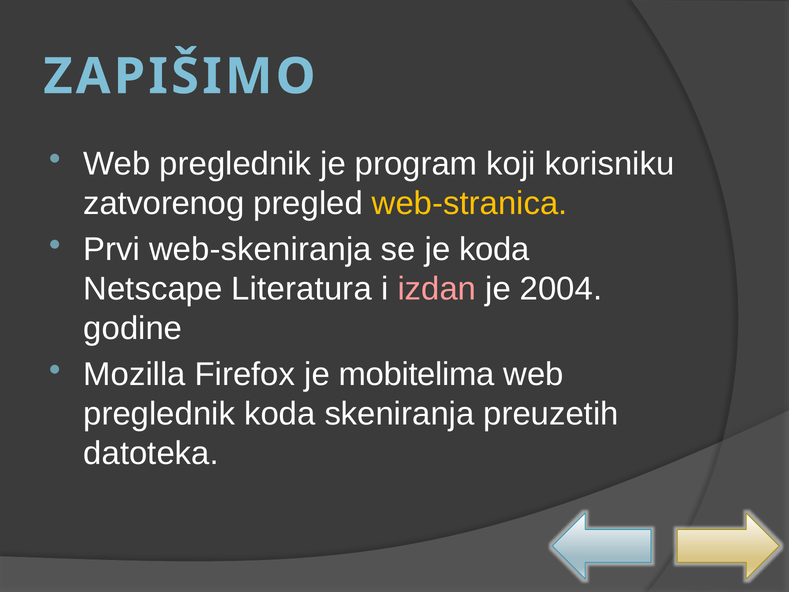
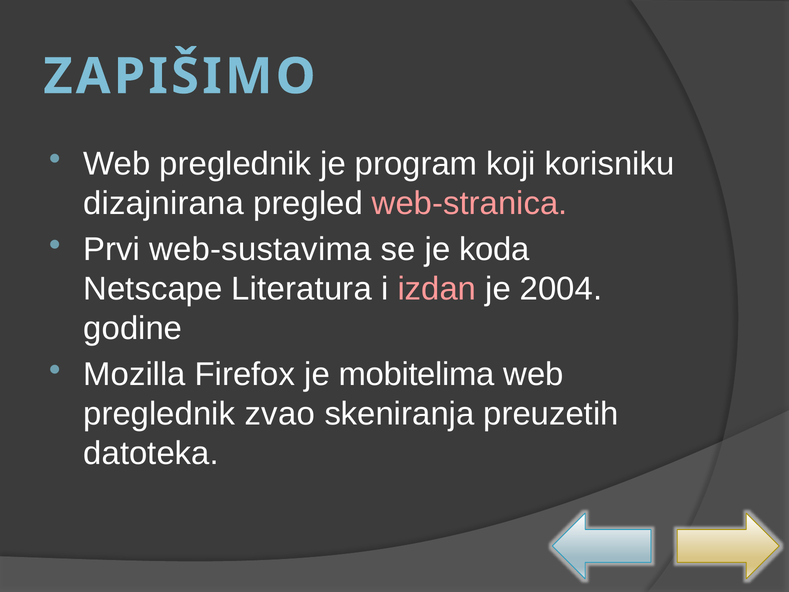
zatvorenog: zatvorenog -> dizajnirana (164, 203)
web-stranica colour: yellow -> pink (470, 203)
web-skeniranja: web-skeniranja -> web-sustavima (260, 249)
preglednik koda: koda -> zvao (280, 414)
